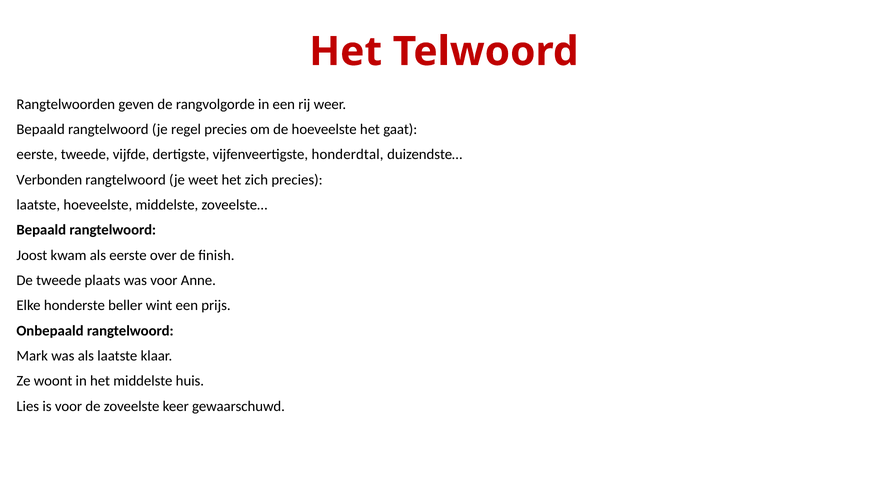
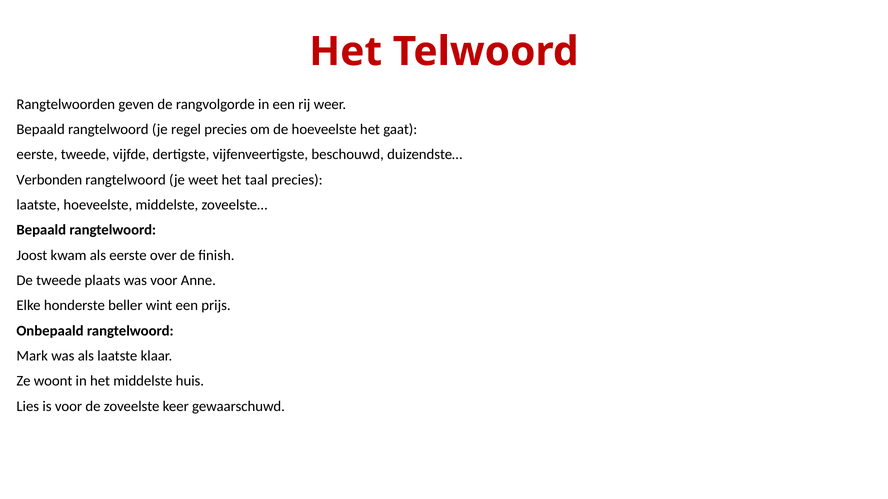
honderdtal: honderdtal -> beschouwd (348, 155)
zich: zich -> taal (256, 180)
